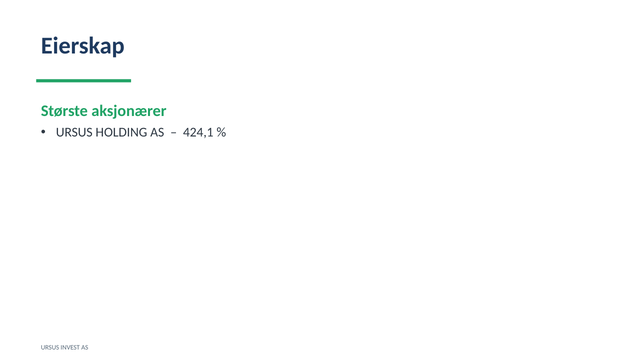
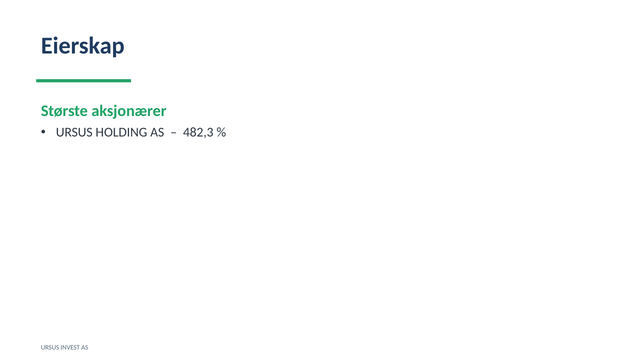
424,1: 424,1 -> 482,3 (198, 132)
